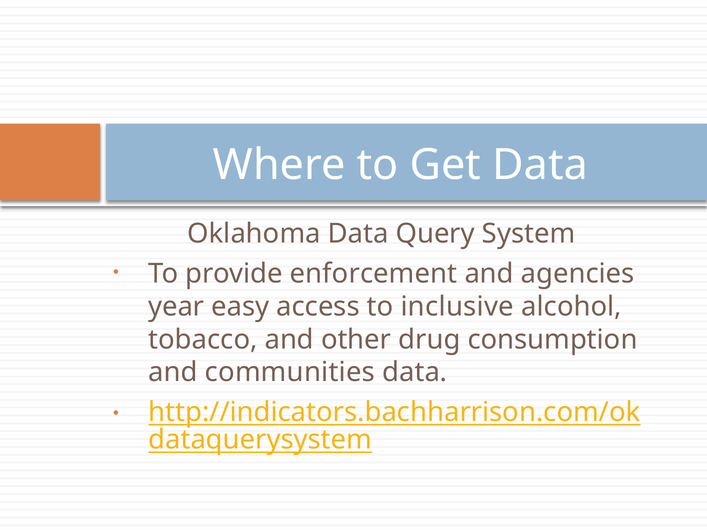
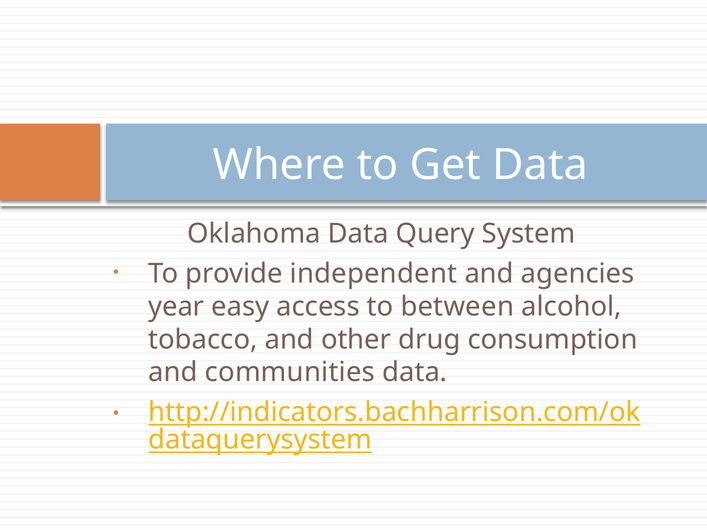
enforcement: enforcement -> independent (373, 274)
inclusive: inclusive -> between (457, 307)
